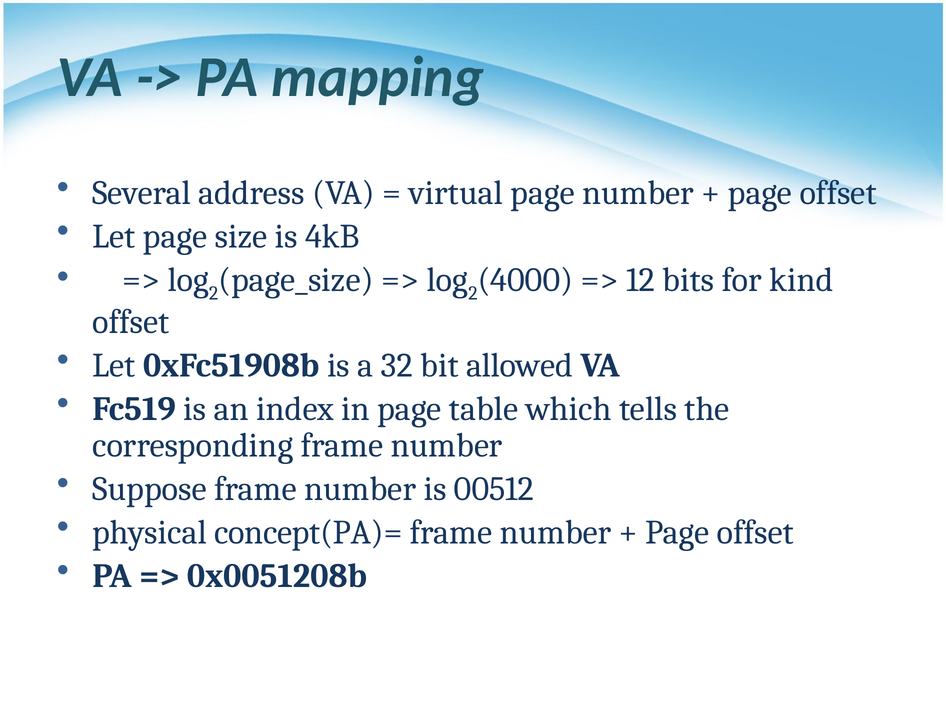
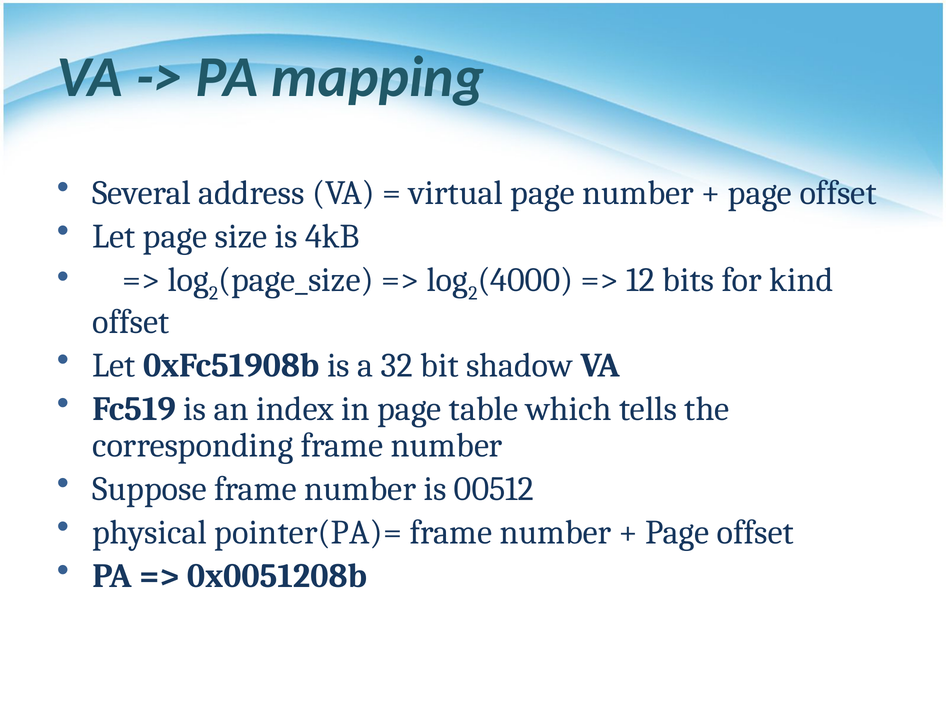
allowed: allowed -> shadow (519, 366)
concept(PA)=: concept(PA)= -> pointer(PA)= (308, 533)
